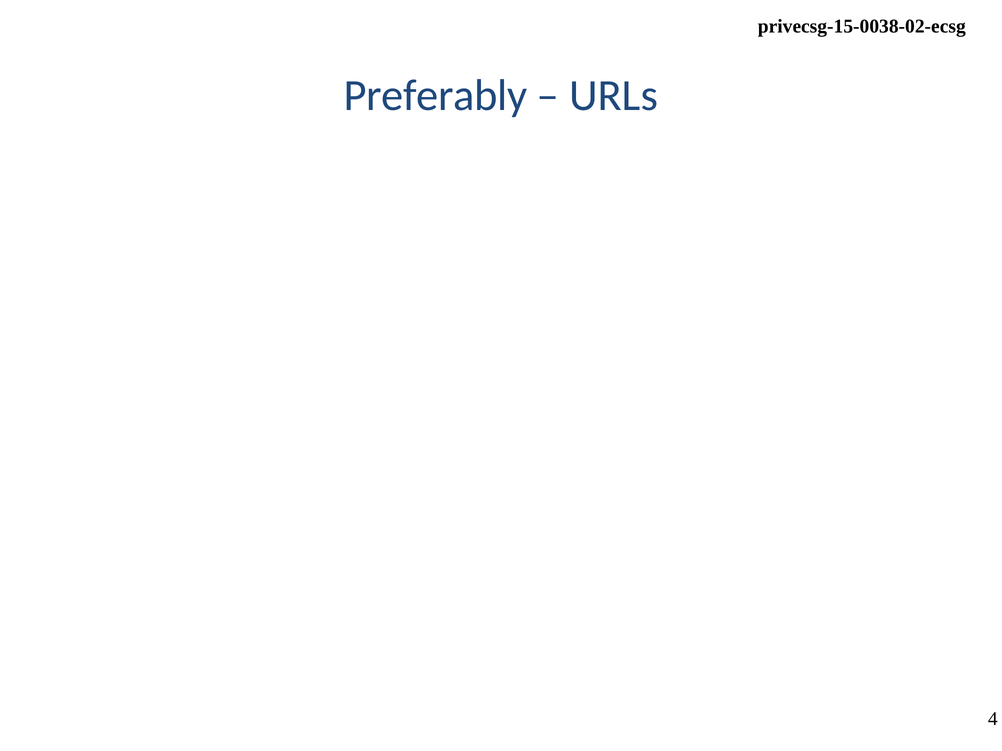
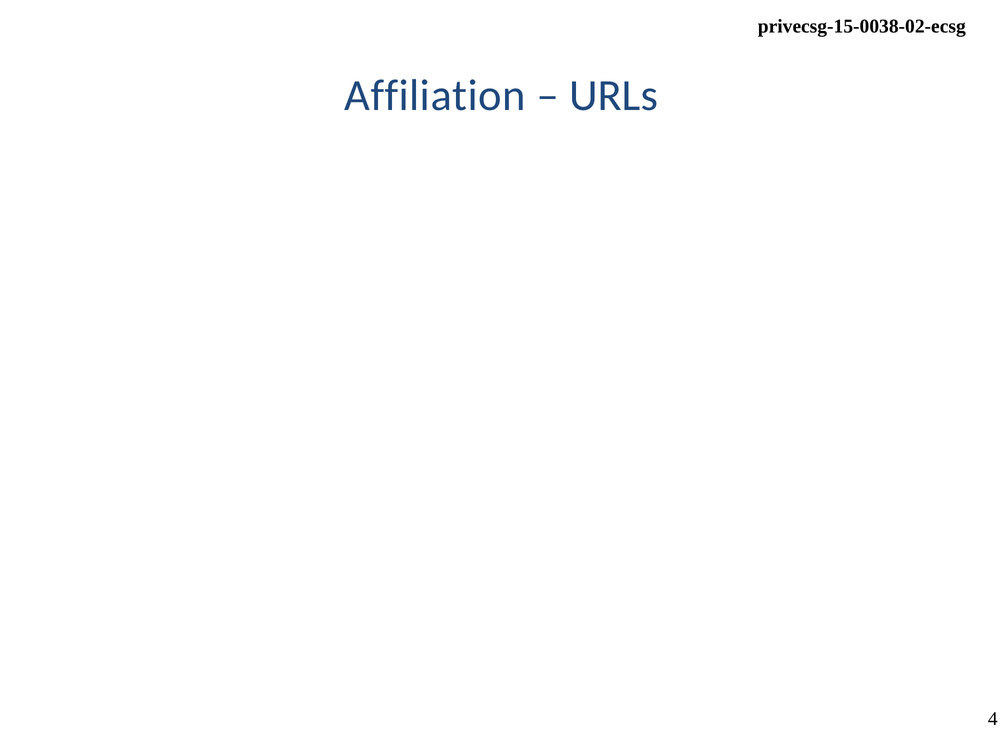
Preferably: Preferably -> Affiliation (435, 96)
